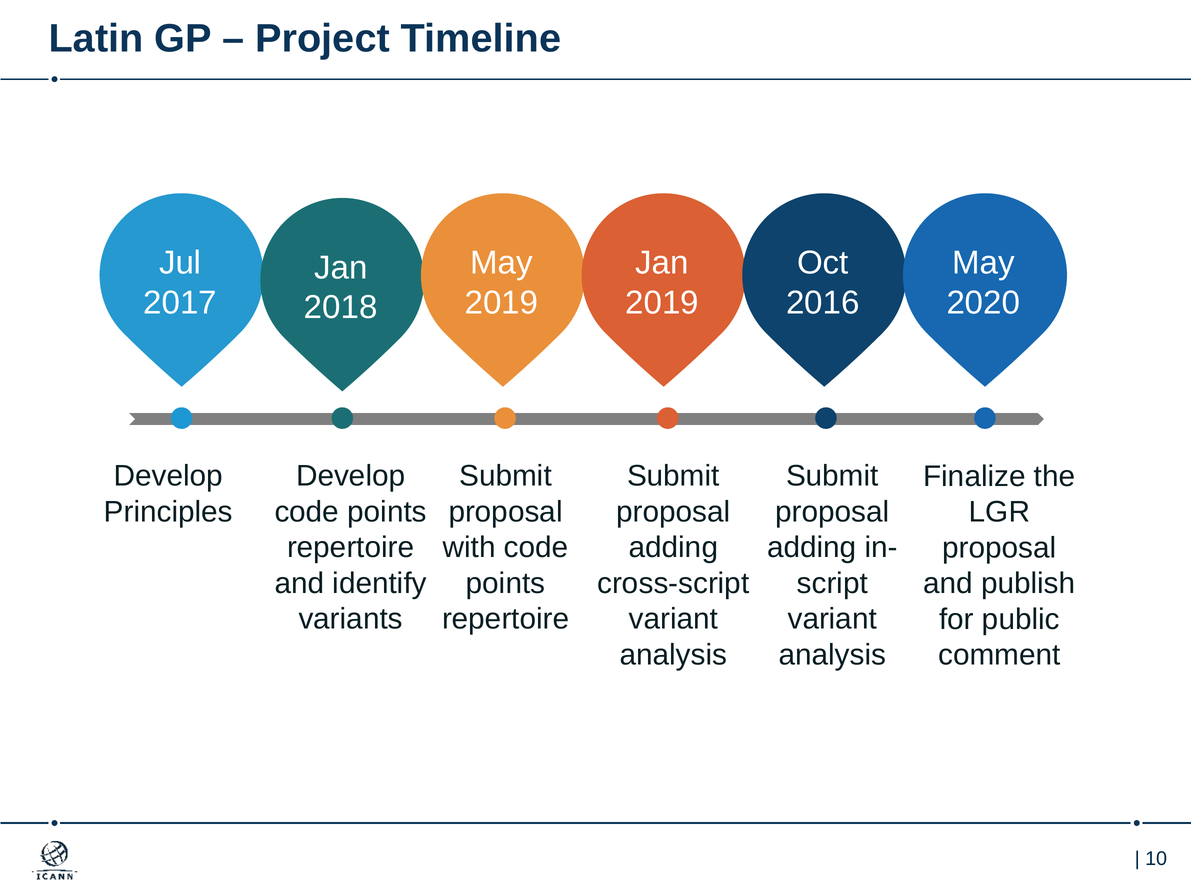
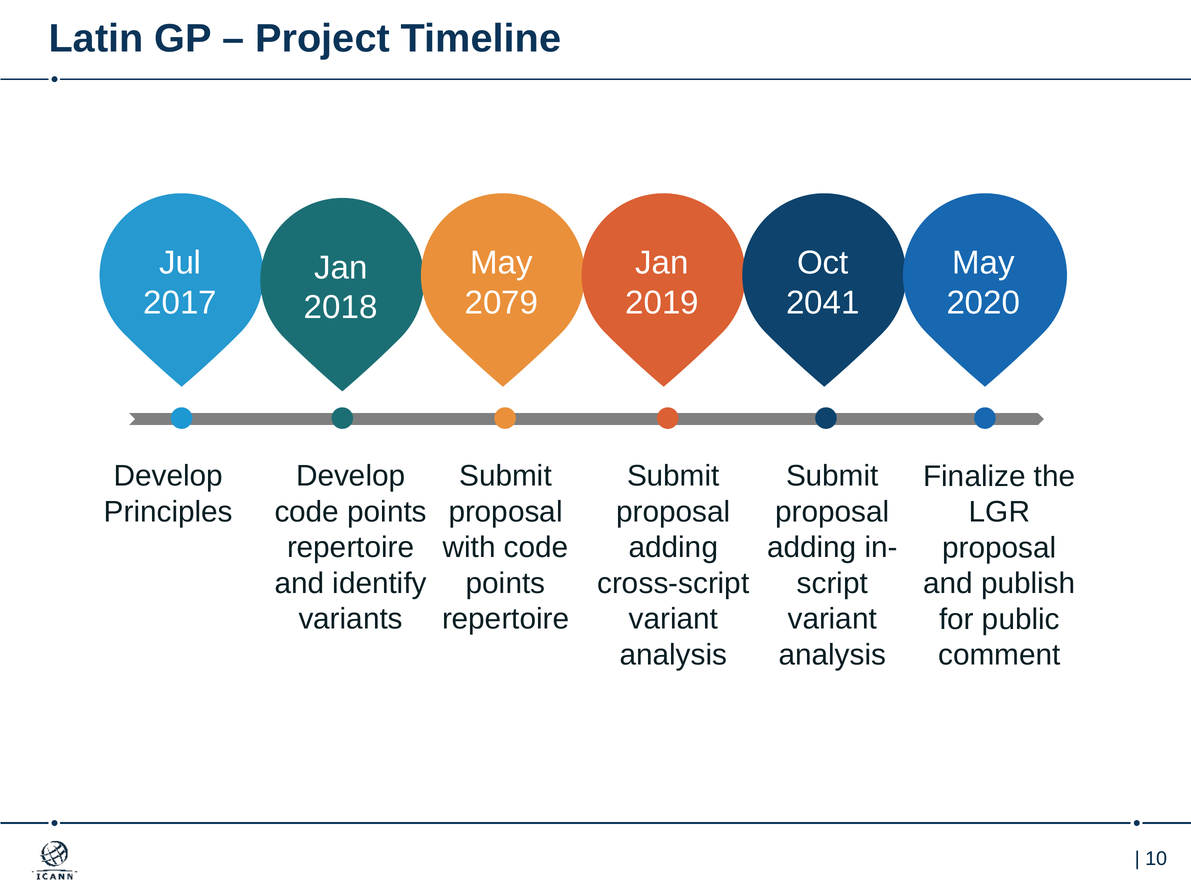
2019: 2019 -> 2079 (501, 303)
2016: 2016 -> 2041 (823, 303)
